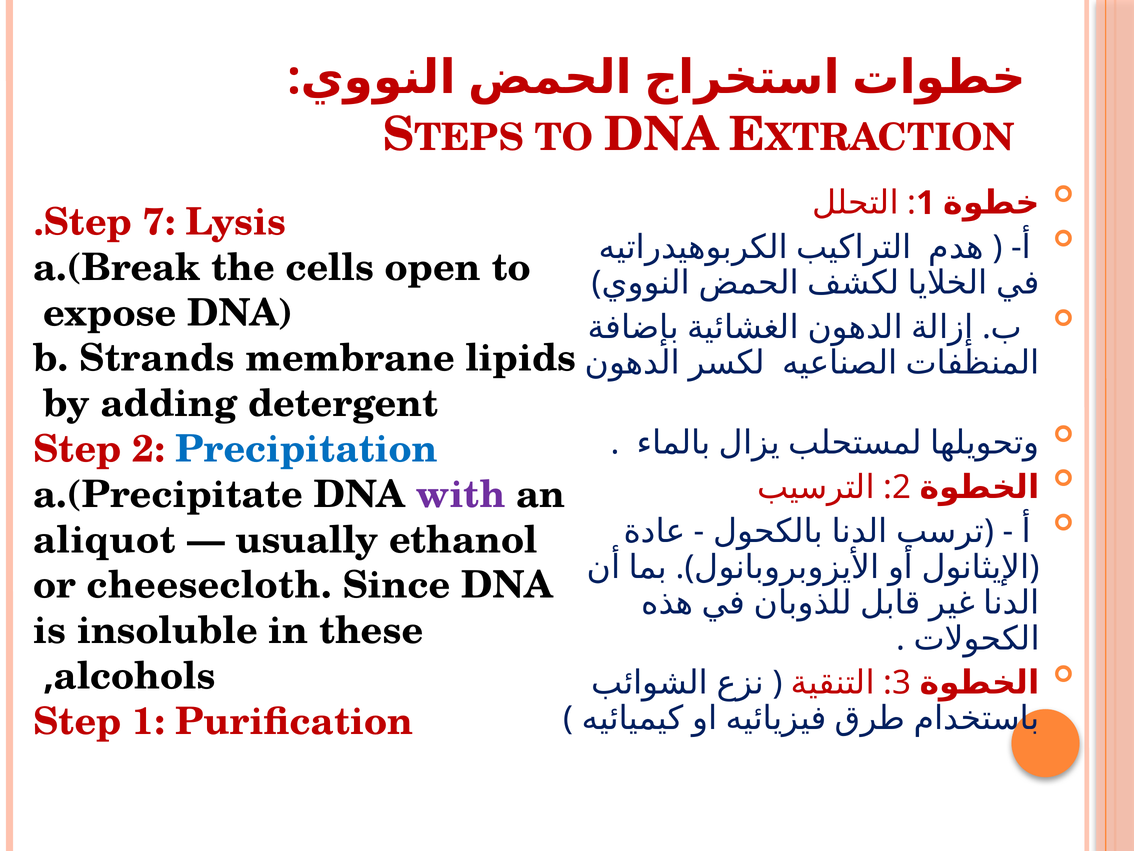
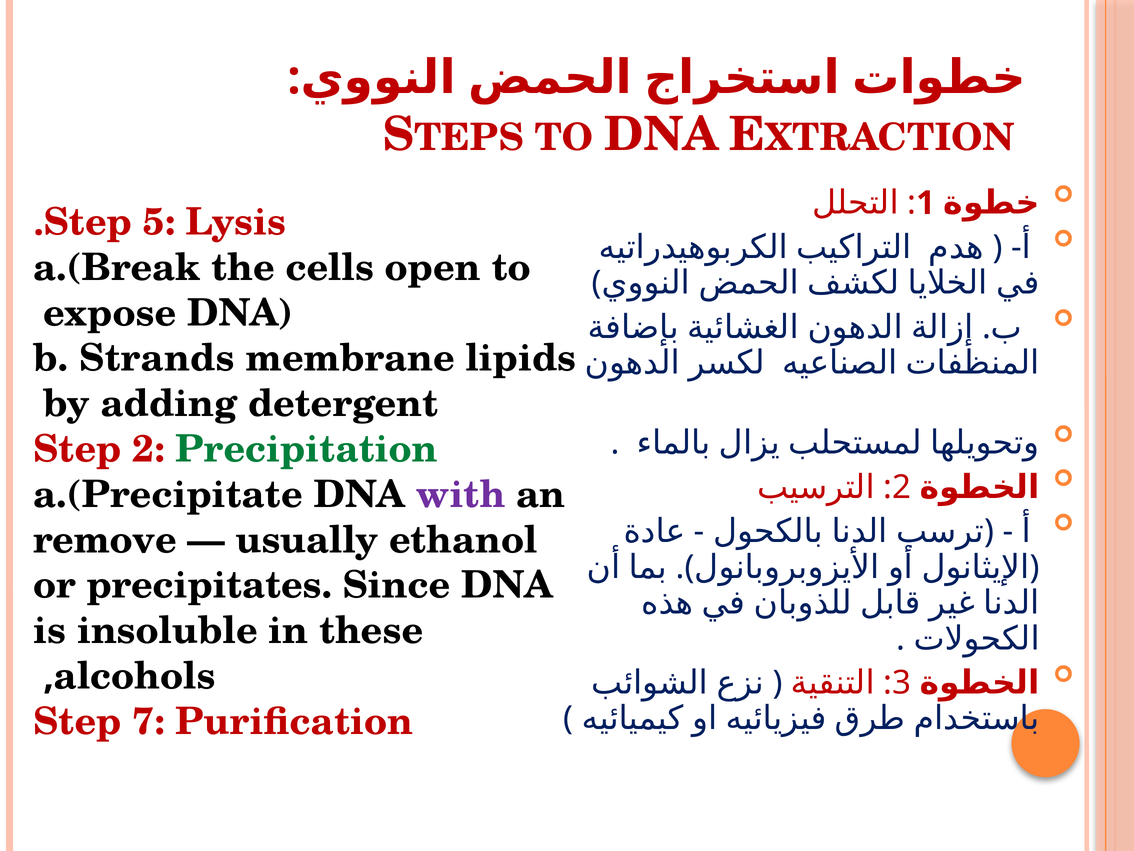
7: 7 -> 5 (159, 222)
Precipitation colour: blue -> green (306, 449)
aliquot: aliquot -> remove (105, 540)
cheesecloth: cheesecloth -> precipitates (209, 585)
Step 1: 1 -> 7 (148, 721)
